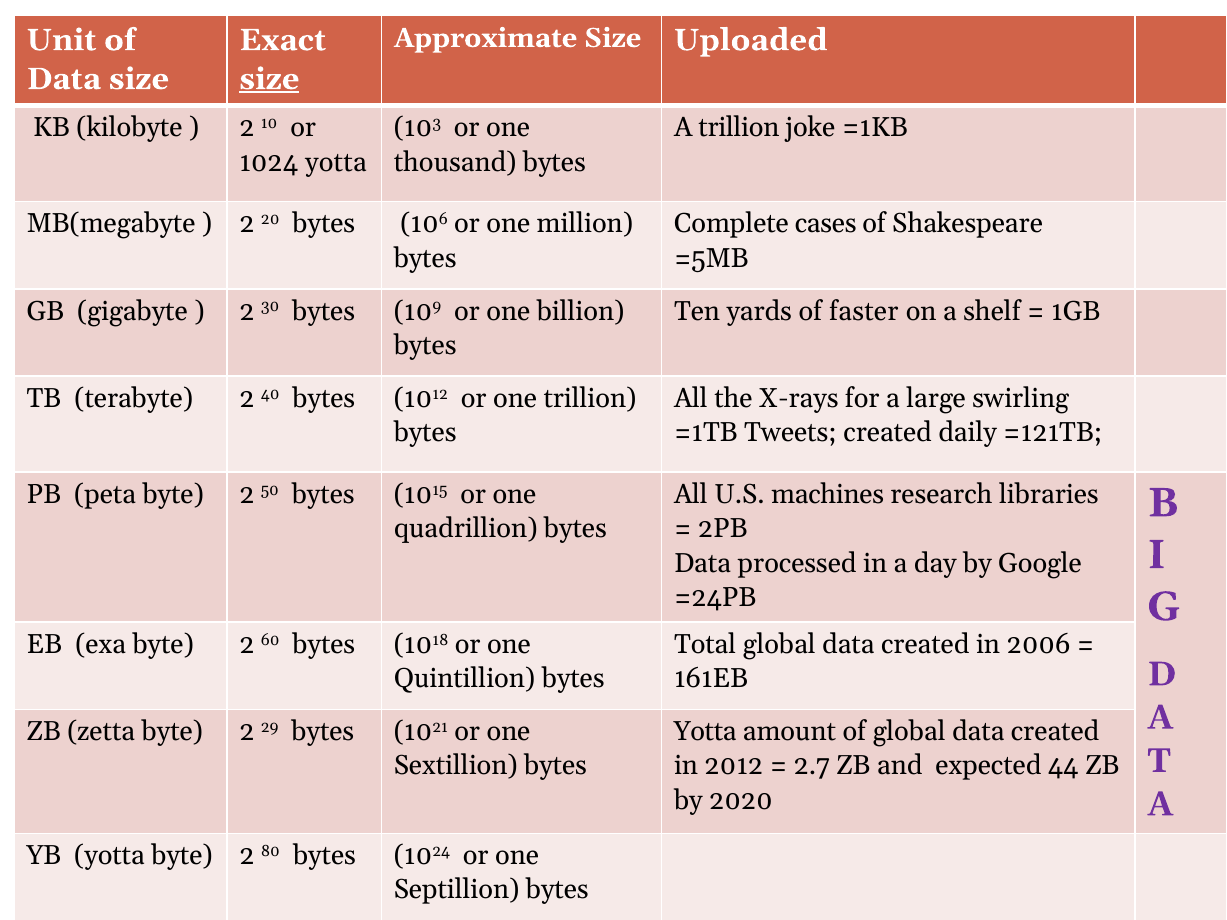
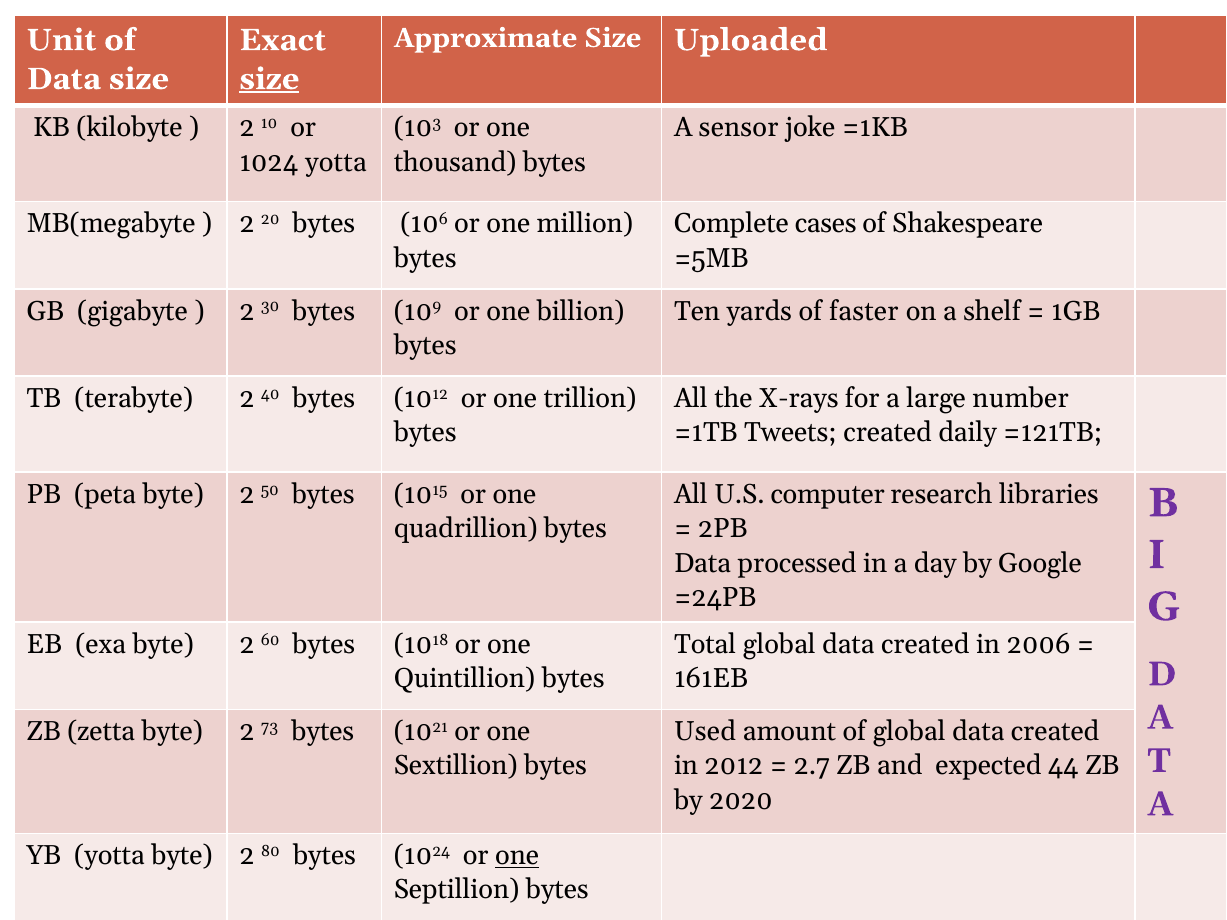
A trillion: trillion -> sensor (739, 128)
swirling: swirling -> number (1021, 399)
machines: machines -> computer (828, 495)
29: 29 -> 73 (270, 727)
Yotta: Yotta -> Used (705, 732)
one underline: none -> present (517, 856)
